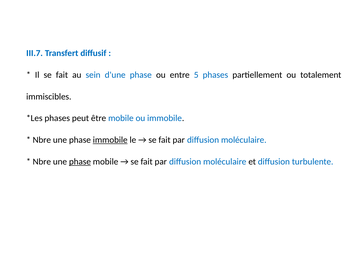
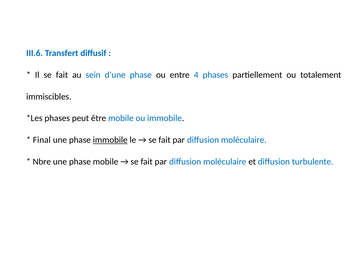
III.7: III.7 -> III.6 (35, 53)
5: 5 -> 4 (196, 75)
Nbre: Nbre -> Final (42, 140)
phase underline: present -> none (80, 162)
